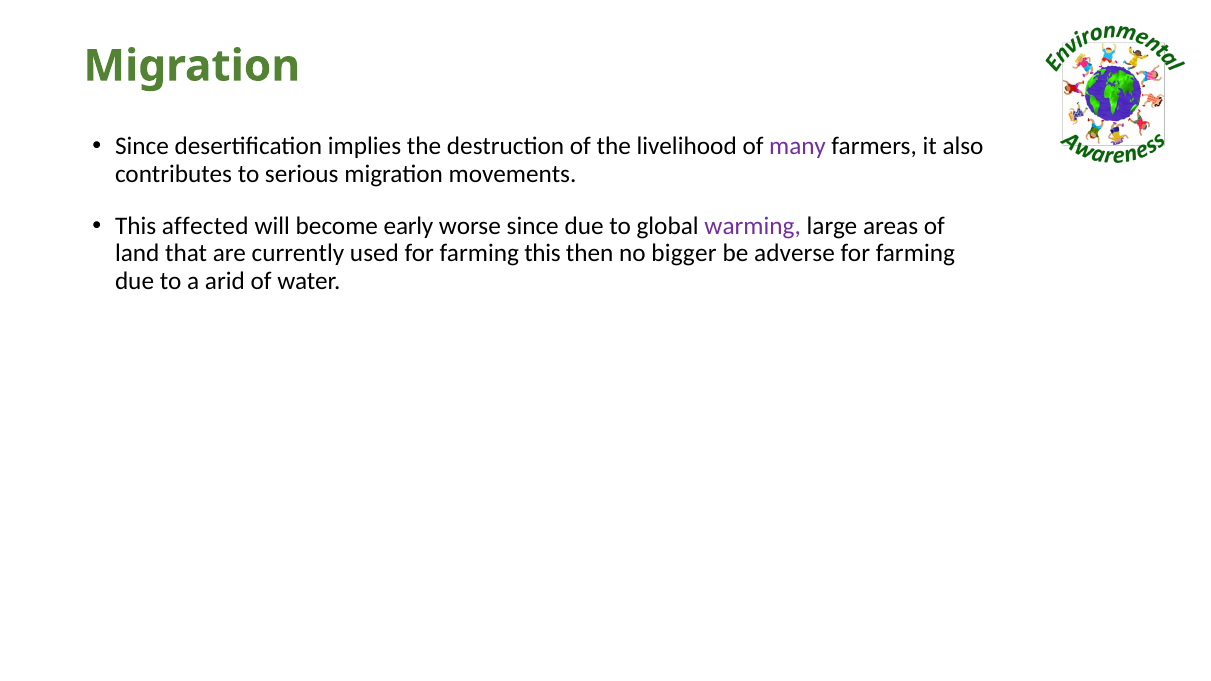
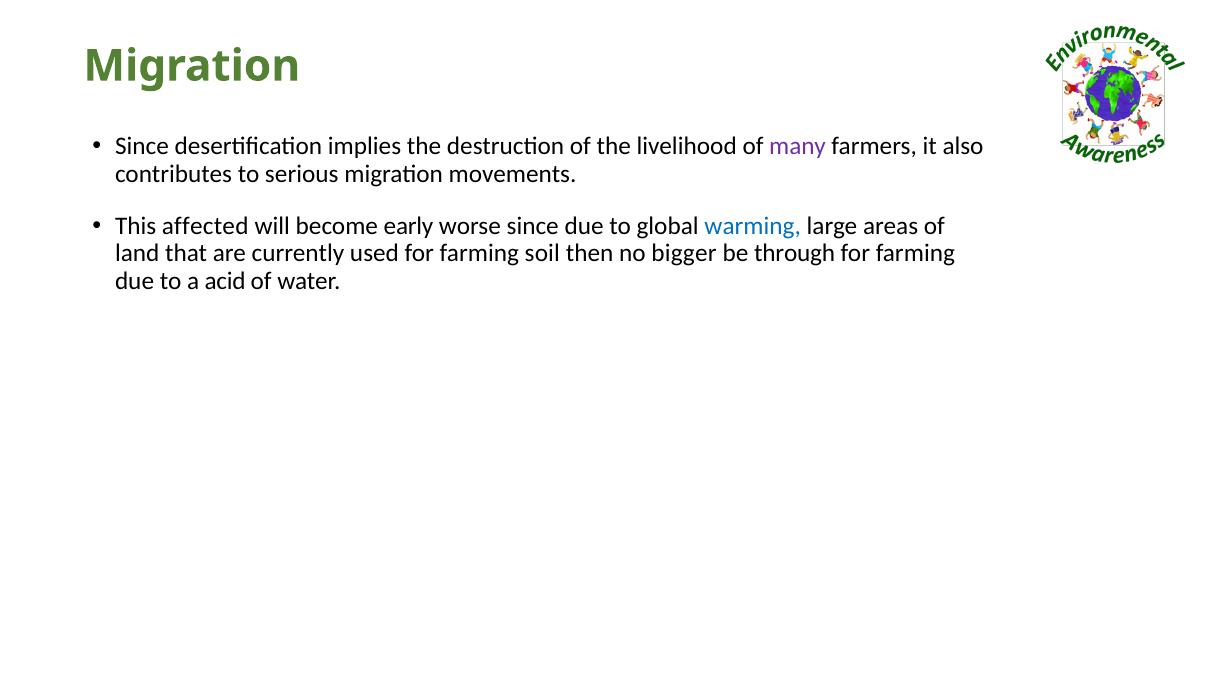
warming colour: purple -> blue (753, 226)
farming this: this -> soil (542, 254)
adverse: adverse -> through (795, 254)
arid: arid -> acid (225, 281)
